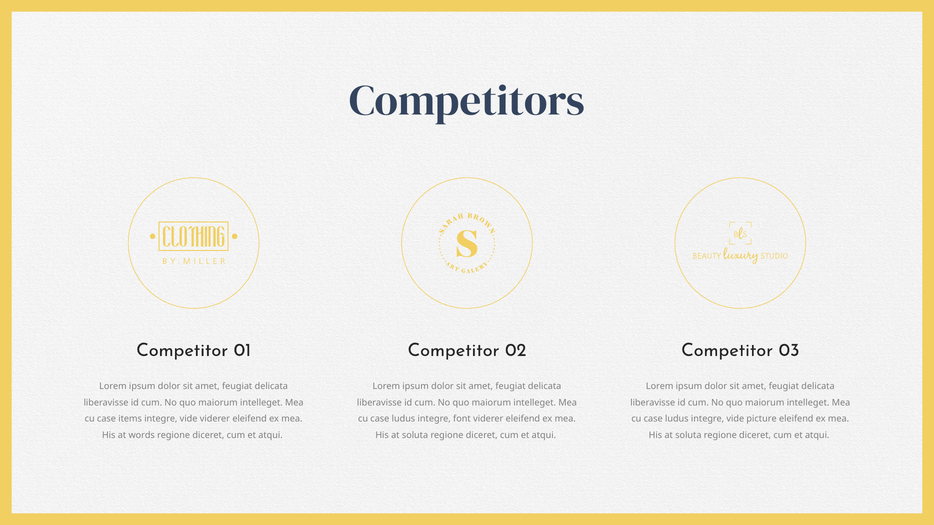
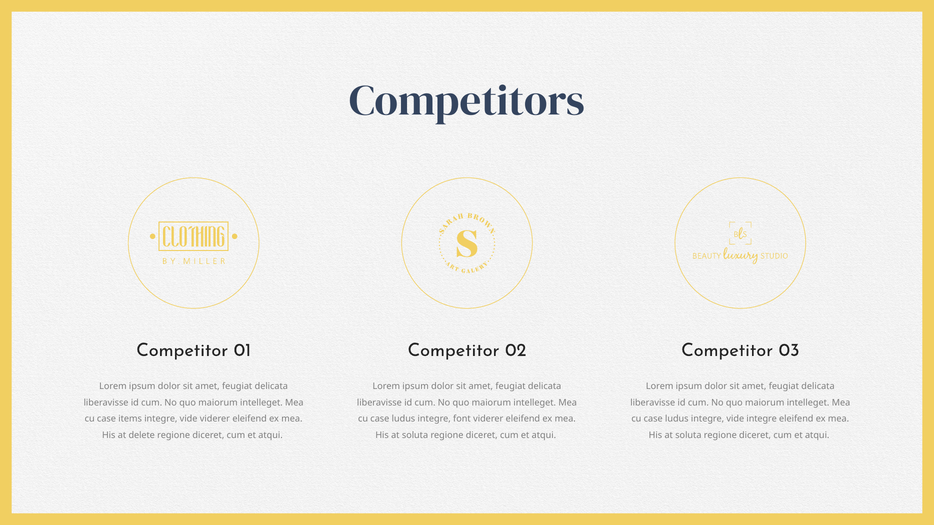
vide picture: picture -> integre (762, 419)
words: words -> delete (142, 436)
